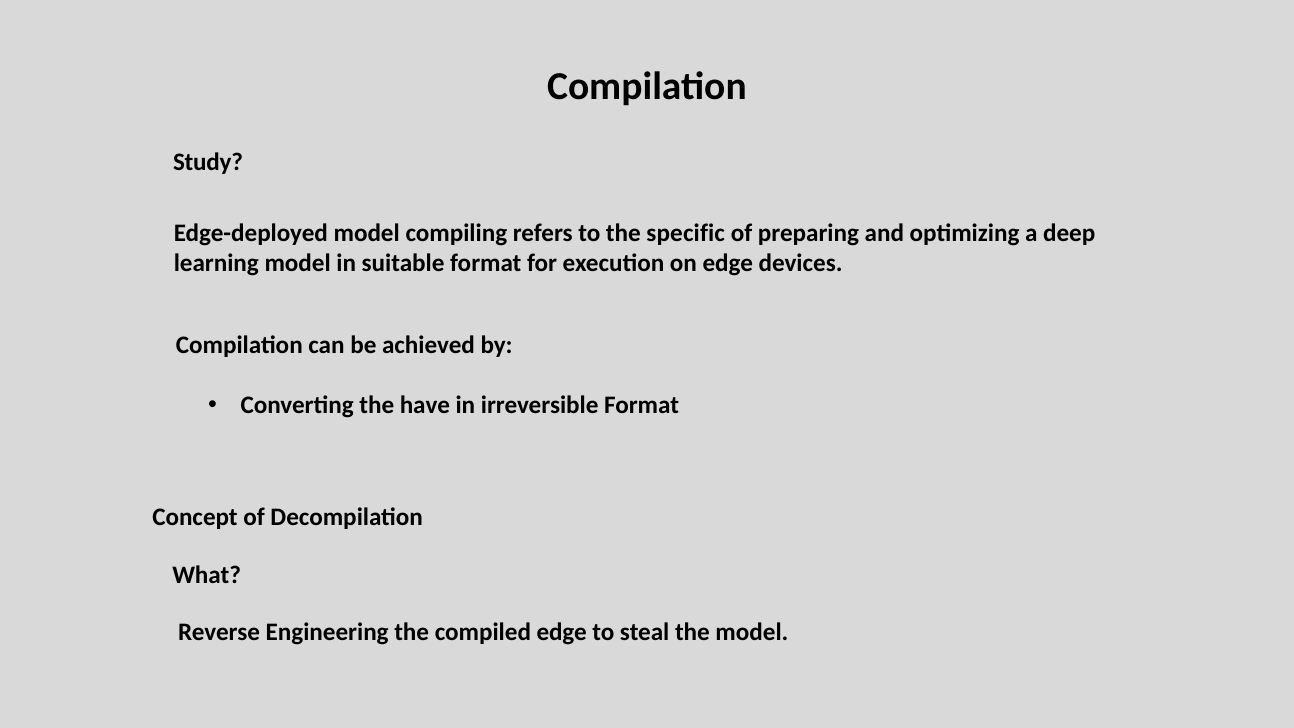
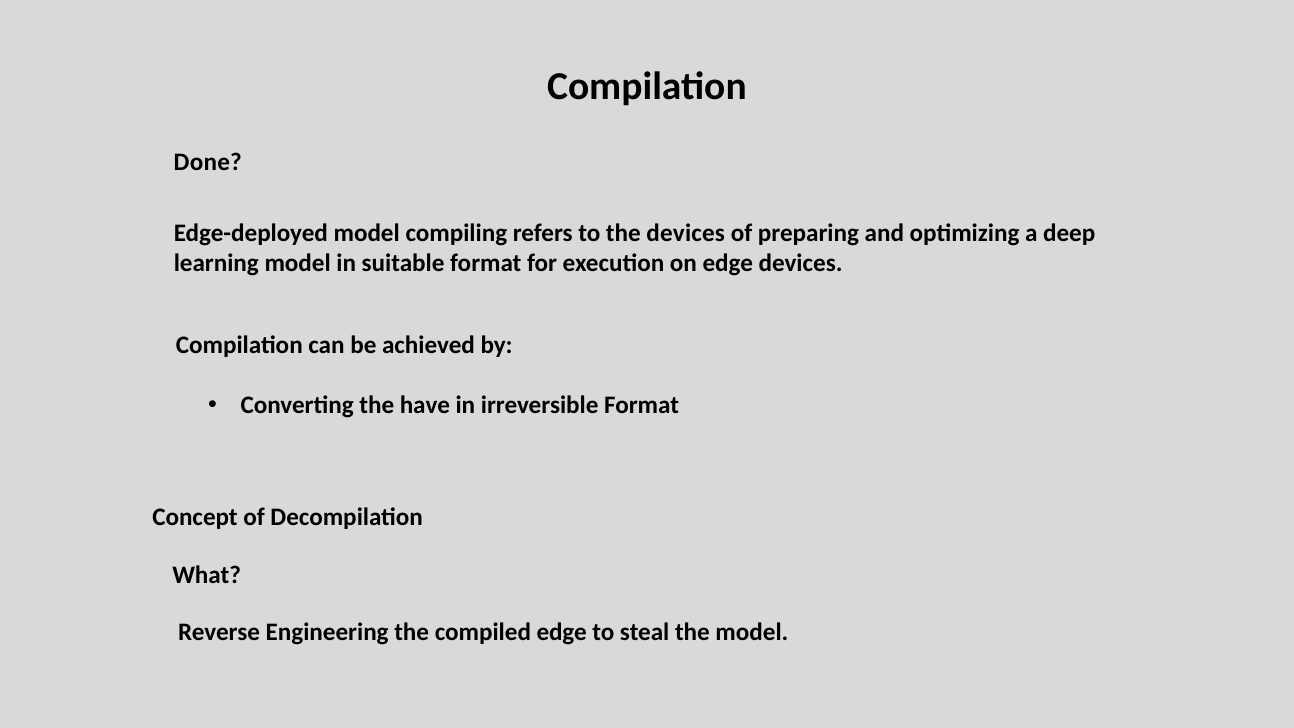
Study: Study -> Done (208, 163)
the specific: specific -> devices (686, 233)
